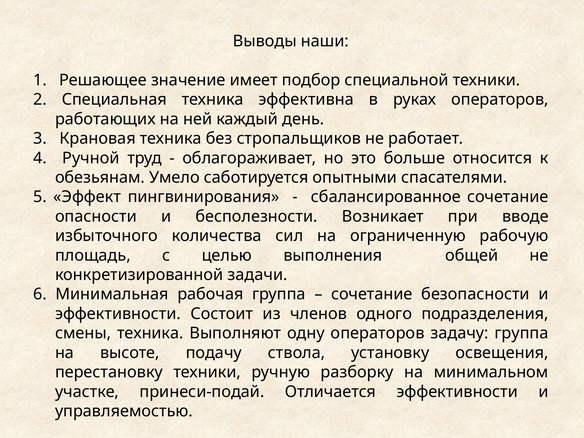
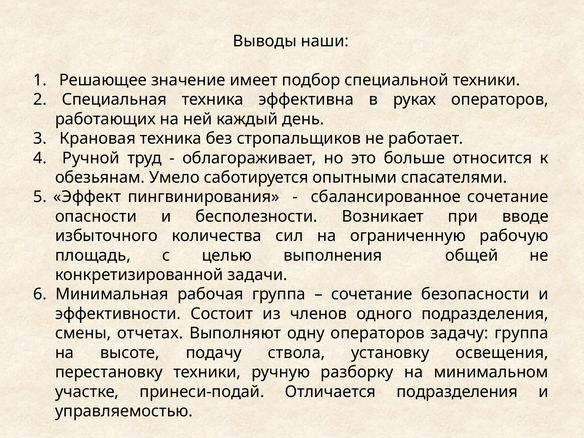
смены техника: техника -> отчетах (150, 333)
Отличается эффективности: эффективности -> подразделения (457, 392)
